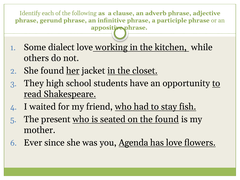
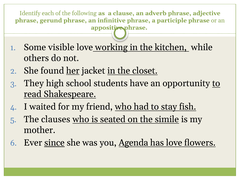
dialect: dialect -> visible (61, 47)
present: present -> clauses (56, 119)
the found: found -> simile (167, 119)
since underline: none -> present (54, 143)
